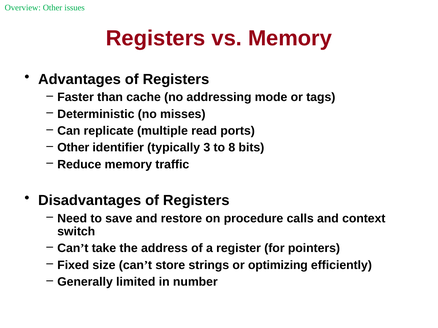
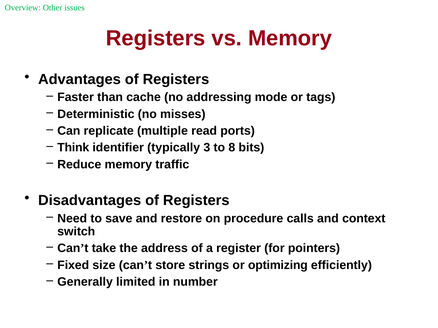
Other: Other -> Think (73, 148)
